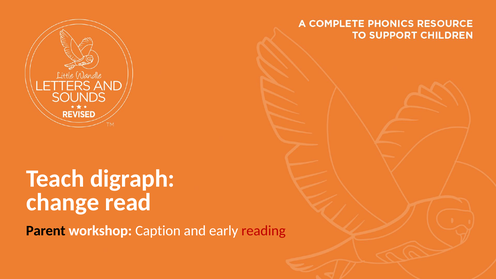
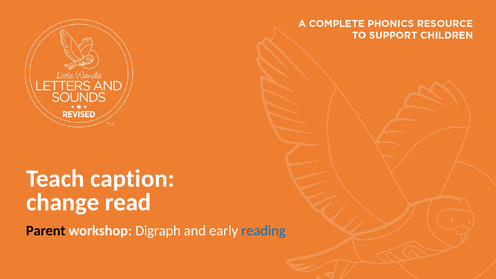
digraph: digraph -> caption (132, 179)
Caption: Caption -> Digraph (158, 231)
reading colour: red -> blue (264, 231)
